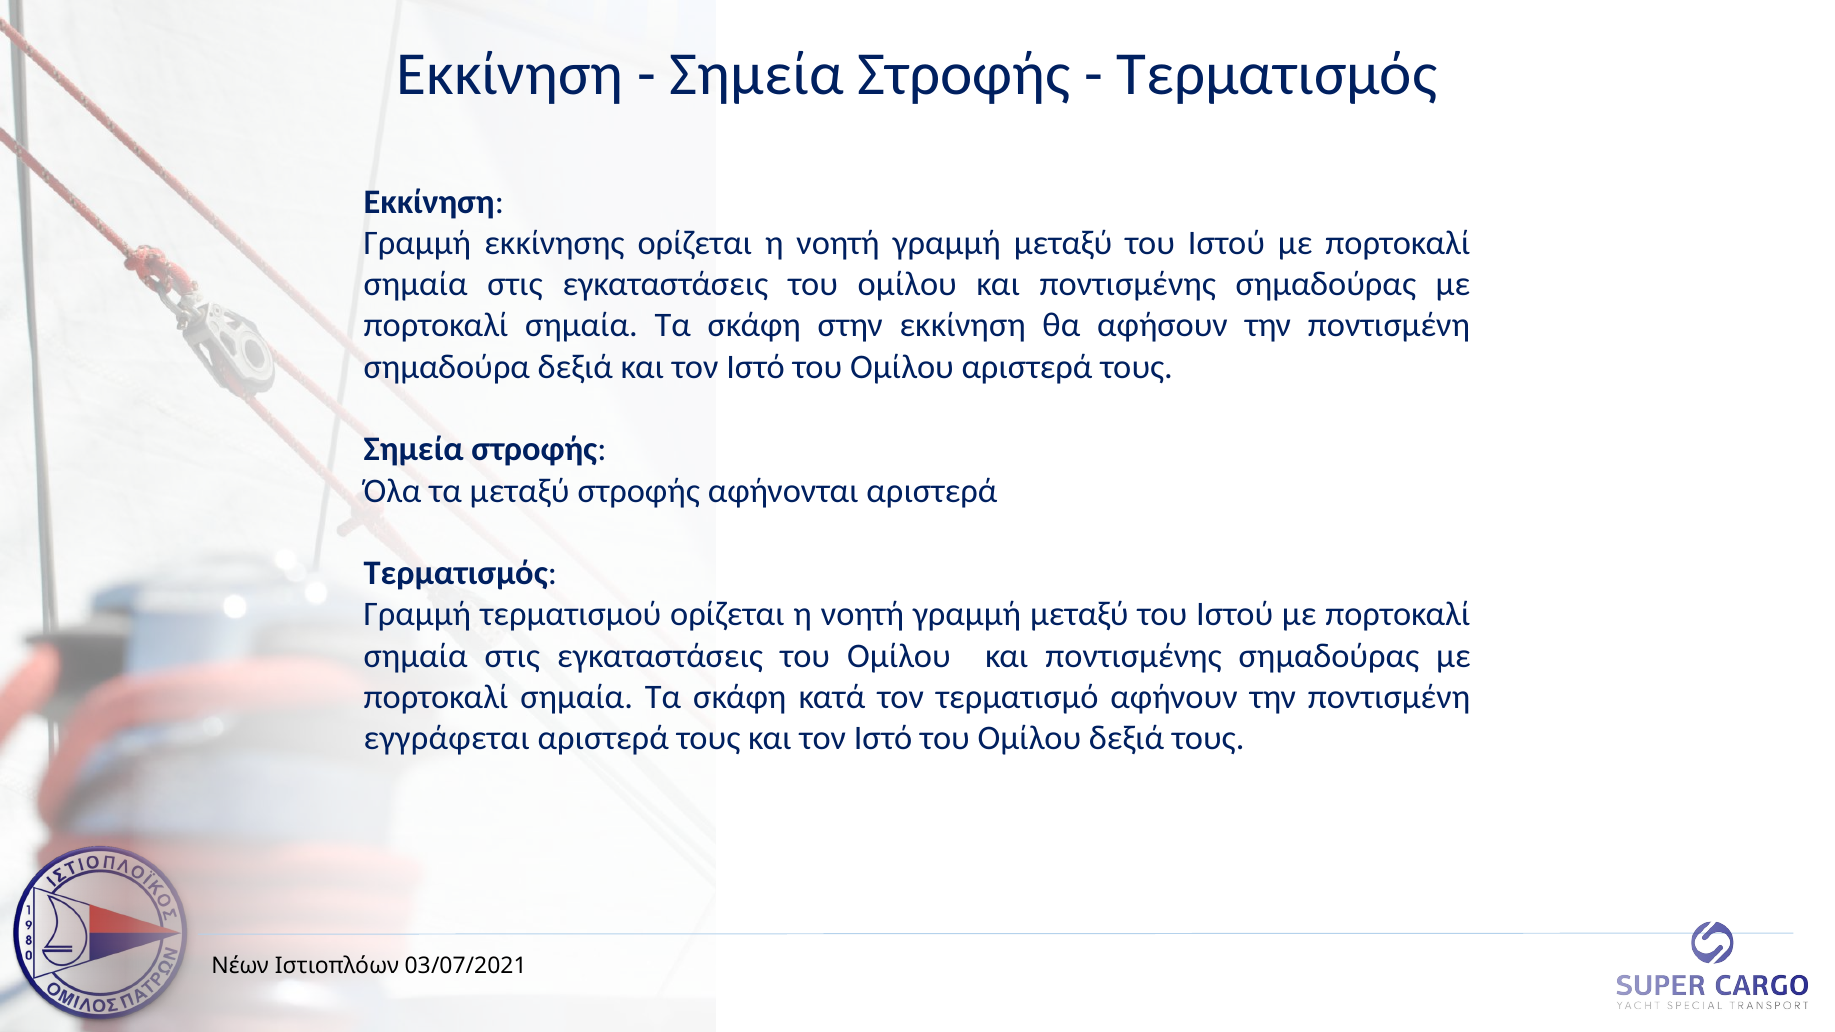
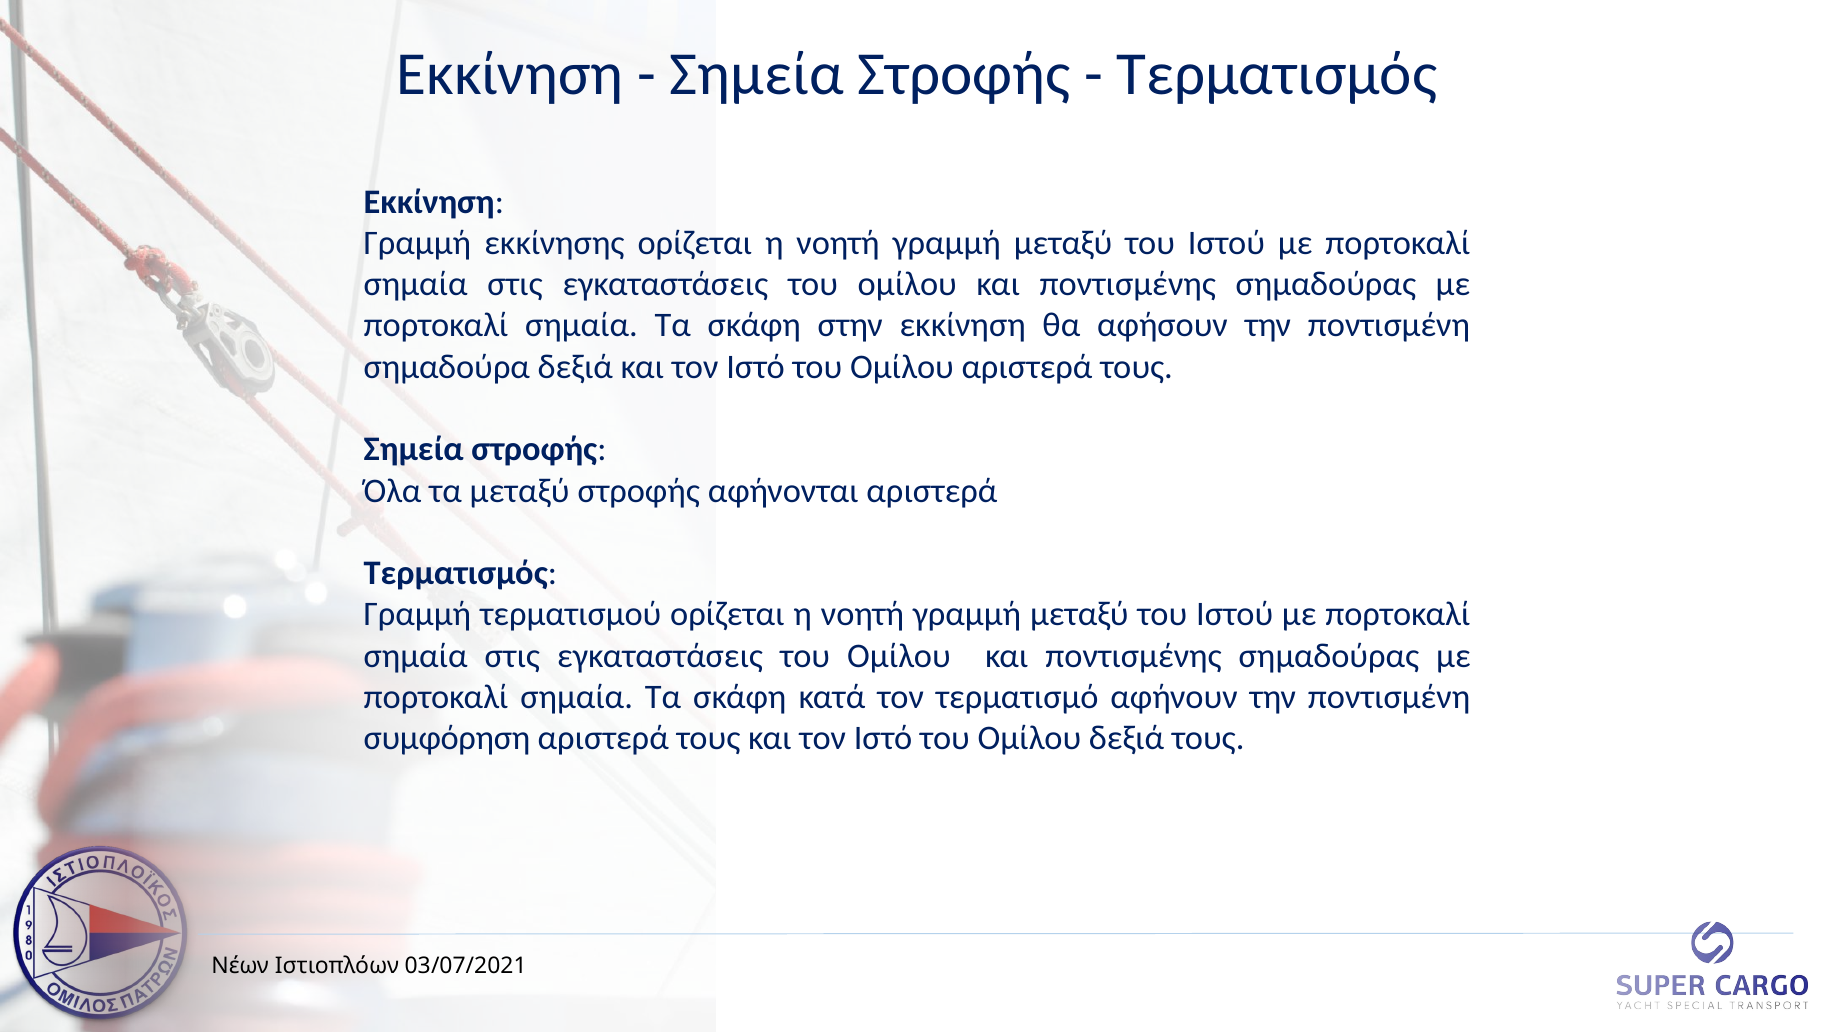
εγγράφεται: εγγράφεται -> συμφόρηση (447, 739)
